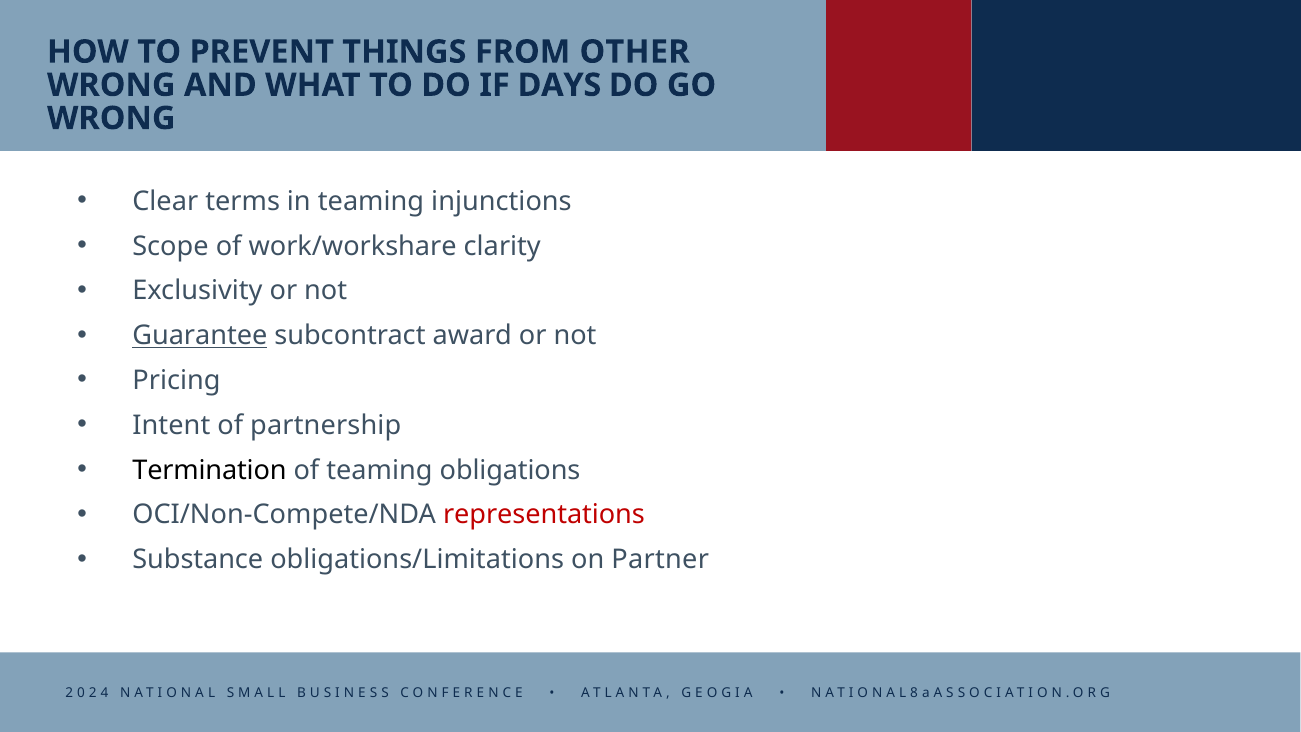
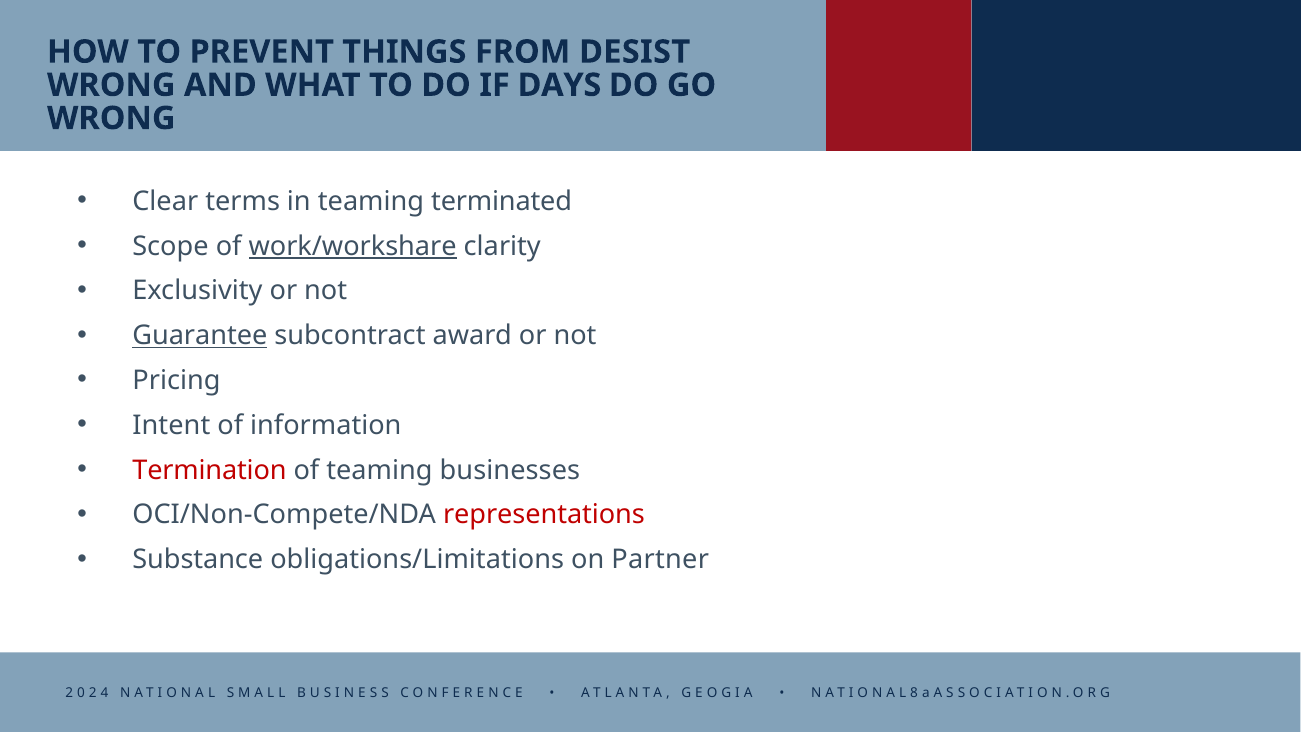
OTHER: OTHER -> DESIST (635, 52)
injunctions: injunctions -> terminated (502, 201)
work/workshare underline: none -> present (353, 246)
partnership: partnership -> information (326, 425)
Termination colour: black -> red (209, 470)
obligations: obligations -> businesses (510, 470)
